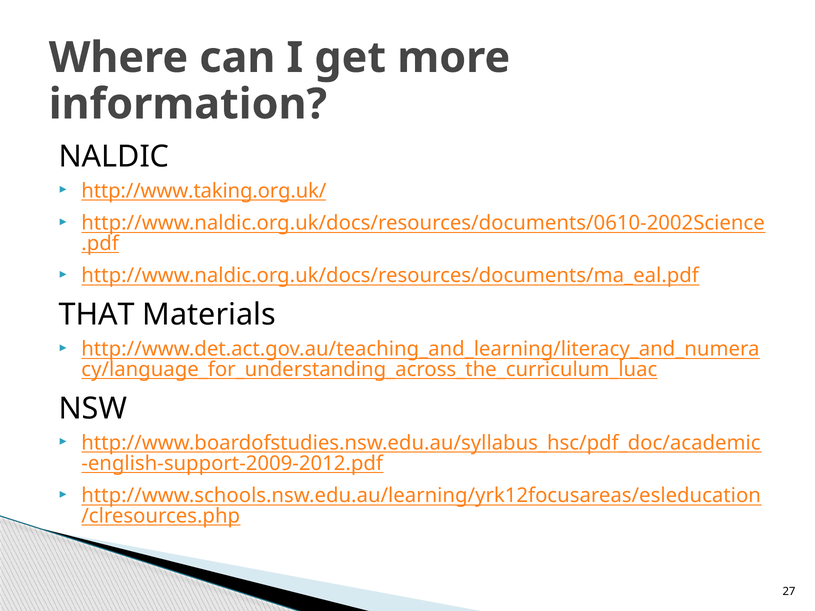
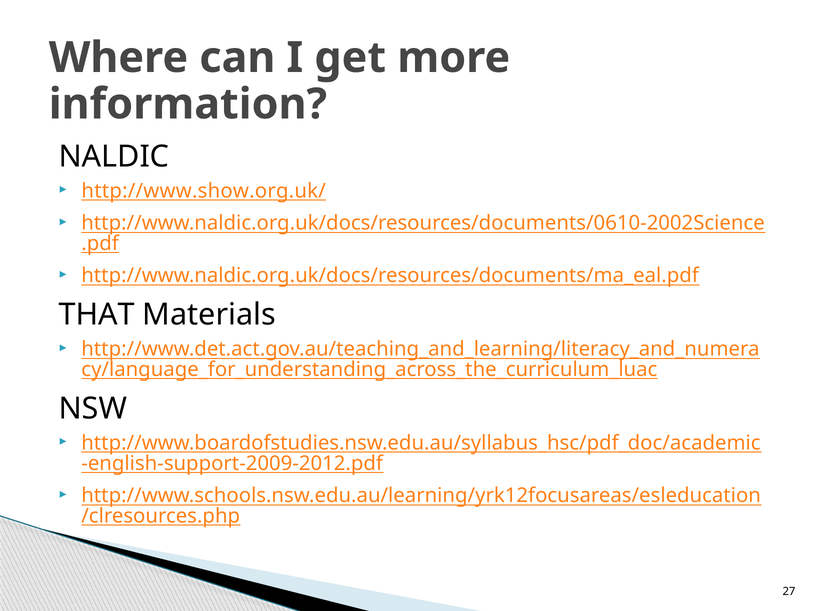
http://www.taking.org.uk/: http://www.taking.org.uk/ -> http://www.show.org.uk/ (204, 191)
